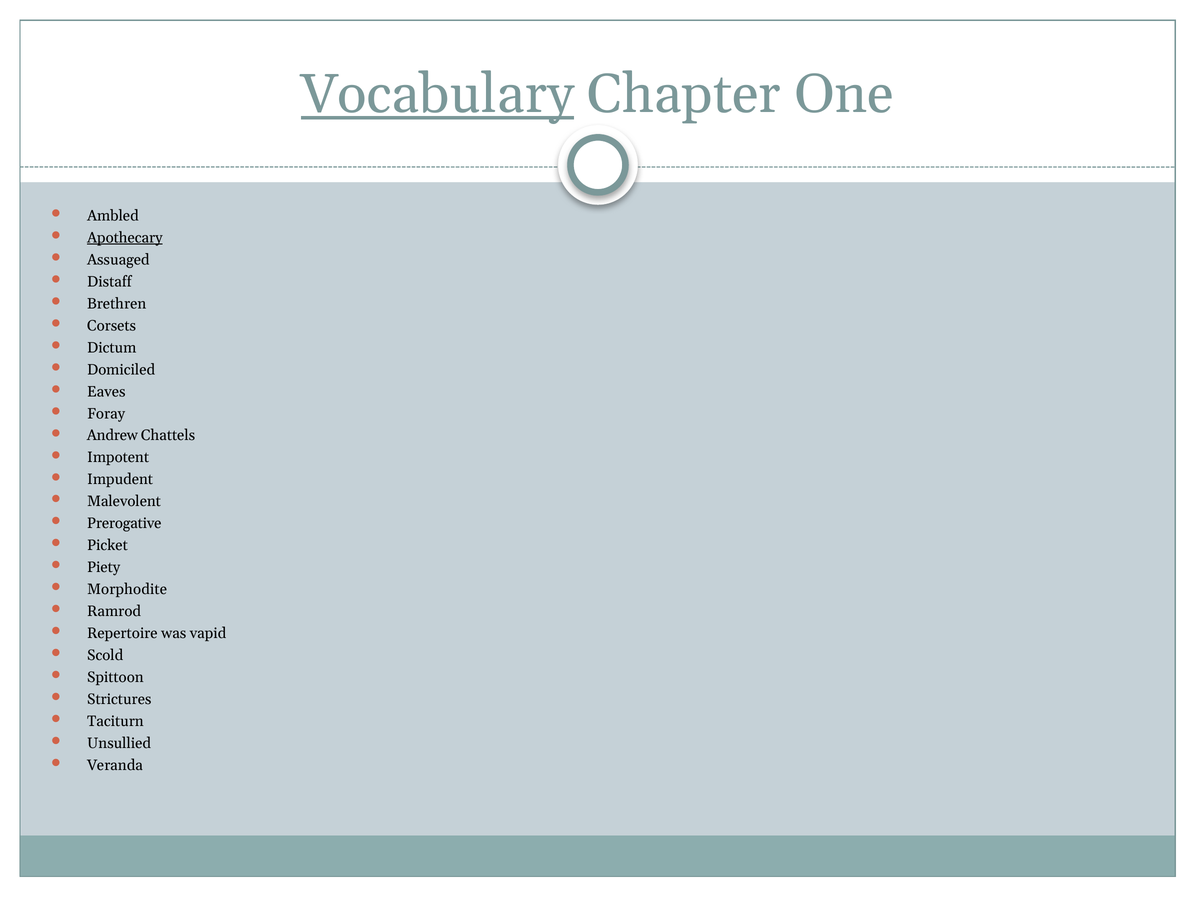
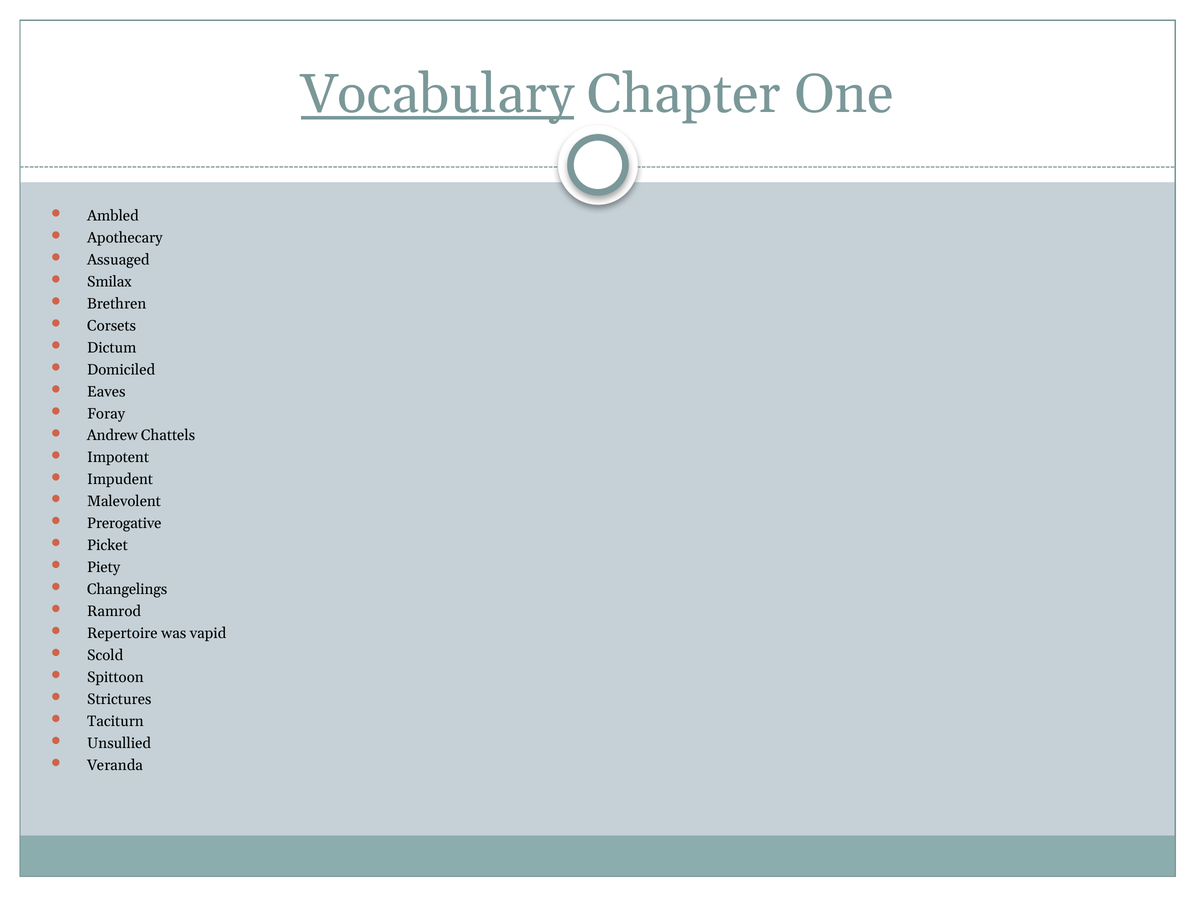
Apothecary underline: present -> none (125, 238)
Distaff: Distaff -> Smilax (109, 282)
Morphodite: Morphodite -> Changelings (127, 589)
